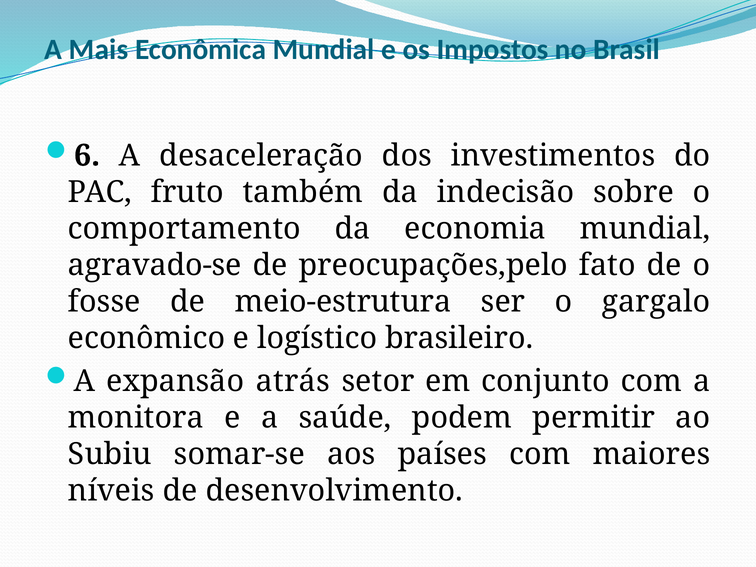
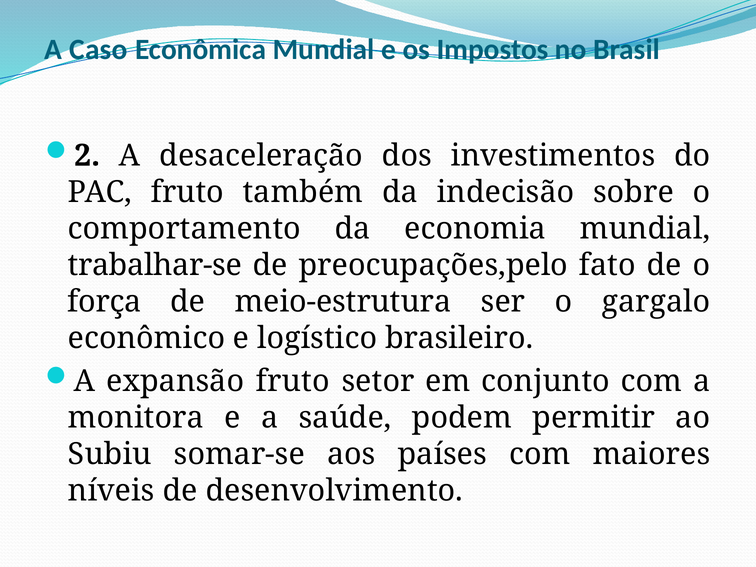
Mais: Mais -> Caso (98, 49)
6: 6 -> 2 (87, 156)
agravado-se: agravado-se -> trabalhar-se (155, 265)
fosse: fosse -> força (104, 302)
expansão atrás: atrás -> fruto (293, 381)
